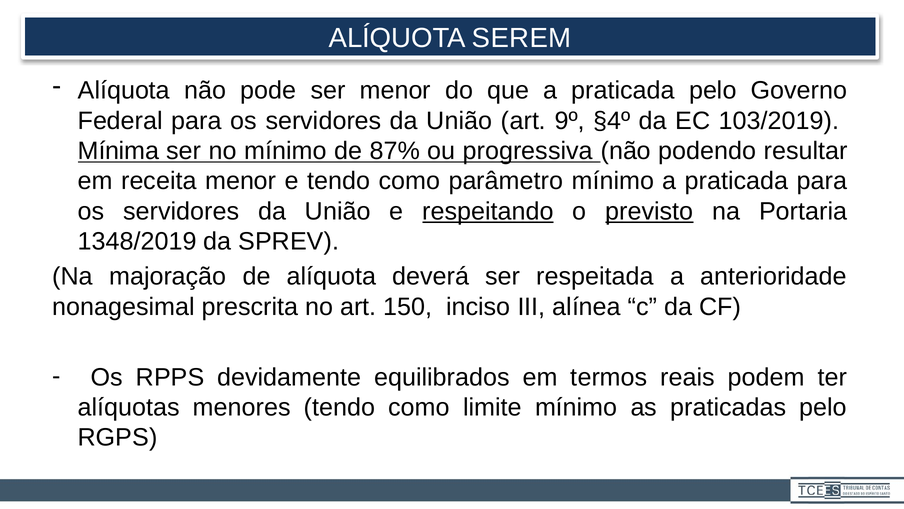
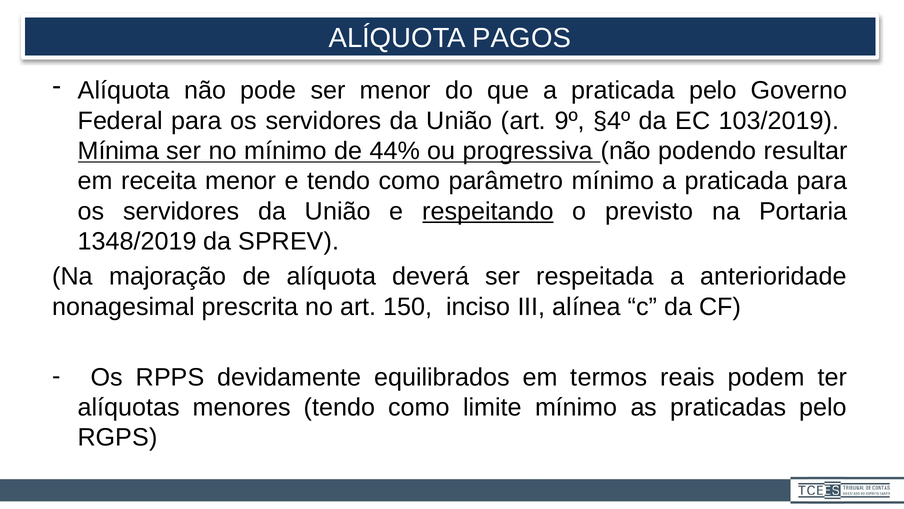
SEREM: SEREM -> PAGOS (522, 38)
87%: 87% -> 44% (395, 151)
previsto underline: present -> none (649, 211)
